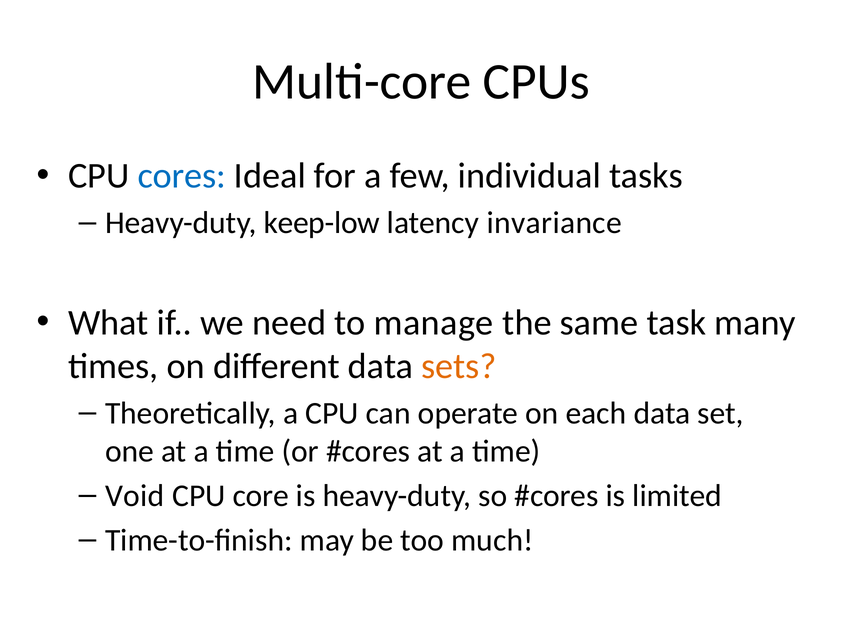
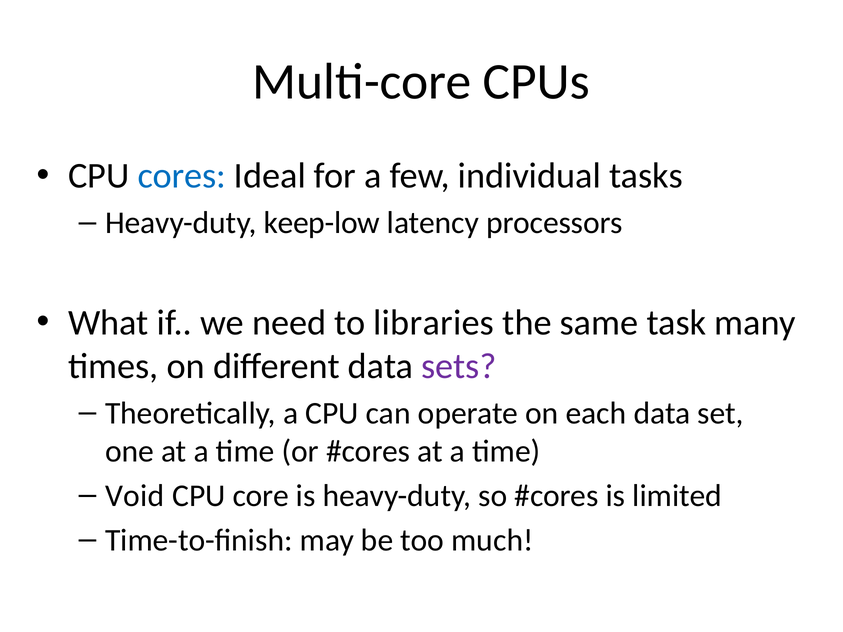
invariance: invariance -> processors (555, 223)
manage: manage -> libraries (434, 323)
sets colour: orange -> purple (459, 366)
